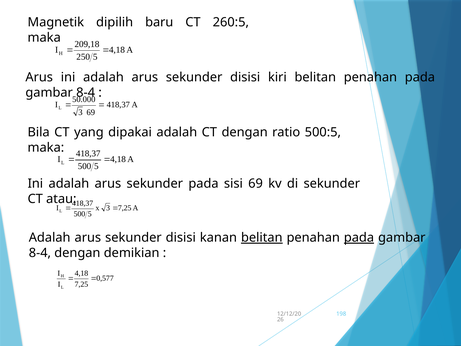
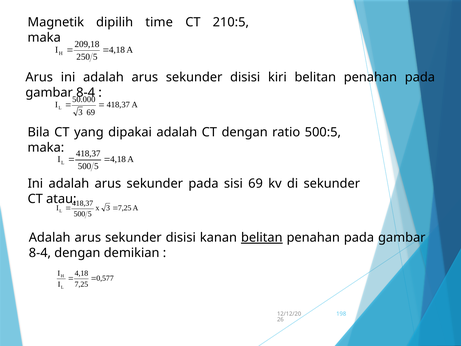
baru: baru -> time (159, 22)
260:5: 260:5 -> 210:5 (231, 22)
pada underline: present -> none (359, 237)
